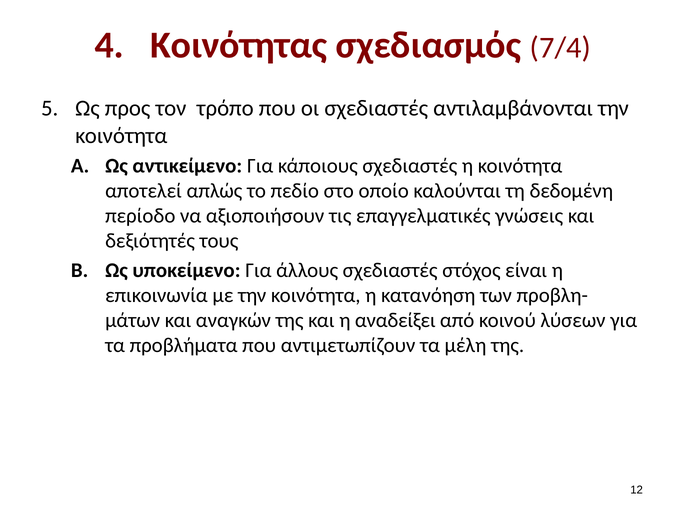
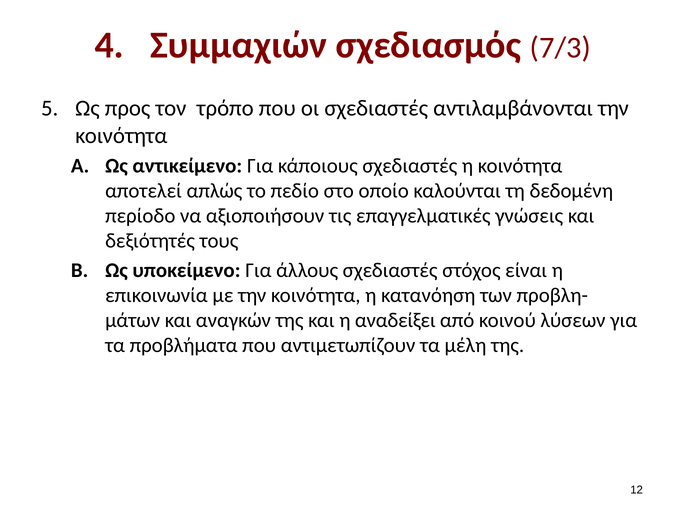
Κοινότητας: Κοινότητας -> Συμμαχιών (239, 45)
7/4: 7/4 -> 7/3 (560, 48)
